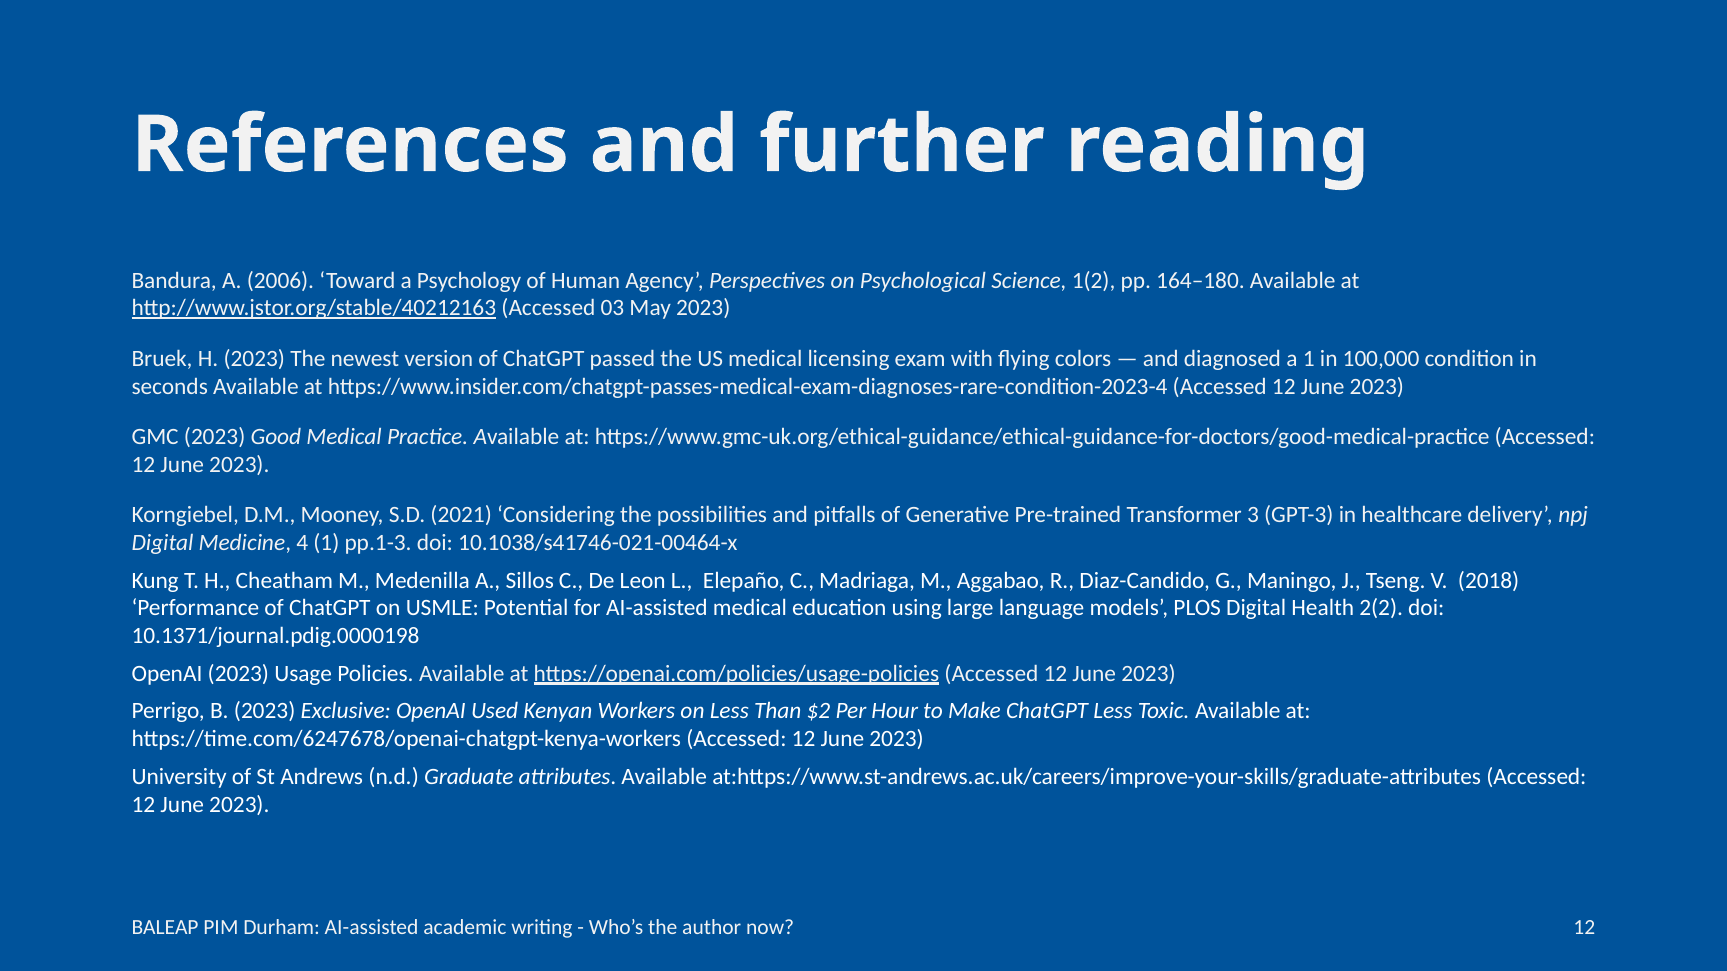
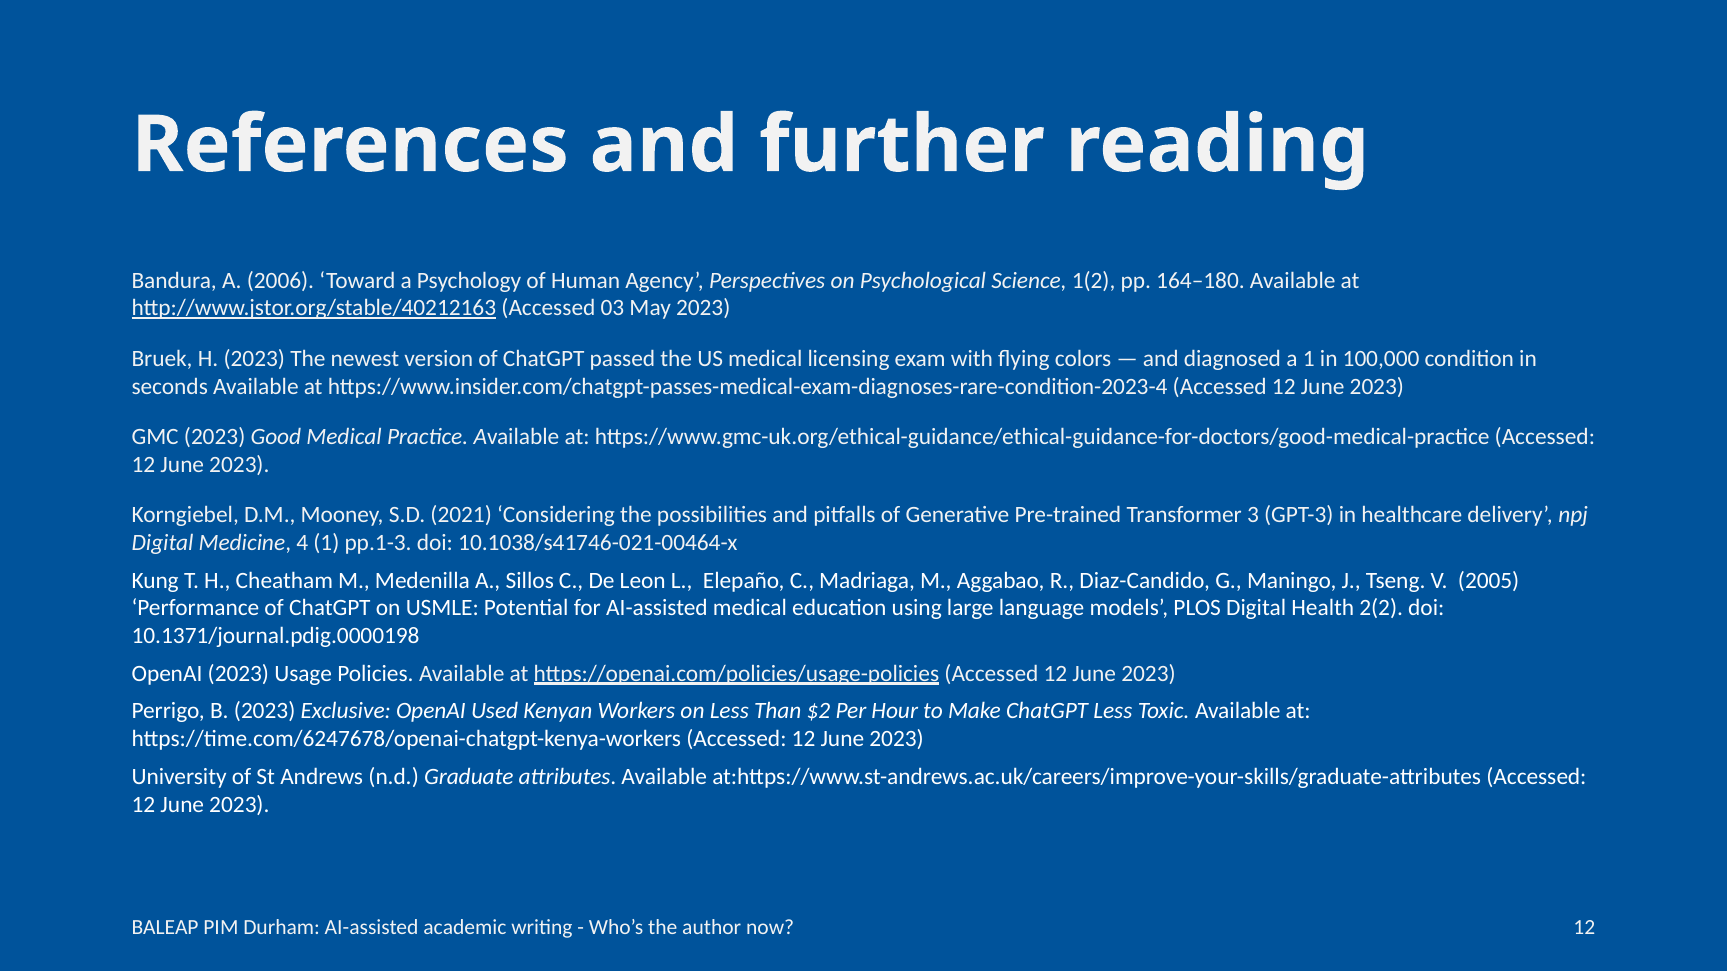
2018: 2018 -> 2005 (1489, 581)
